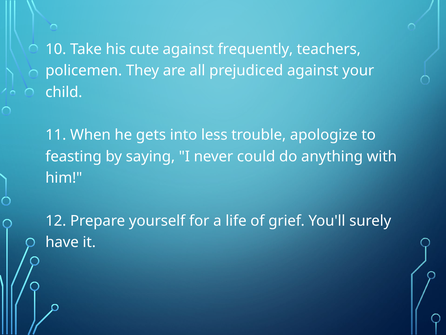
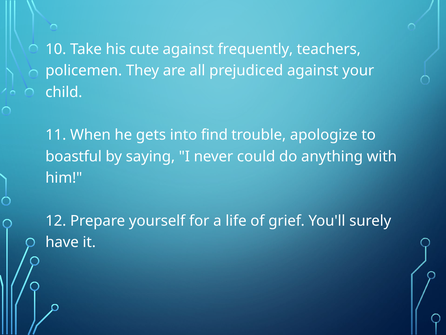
less: less -> find (214, 135)
feasting: feasting -> boastful (74, 156)
